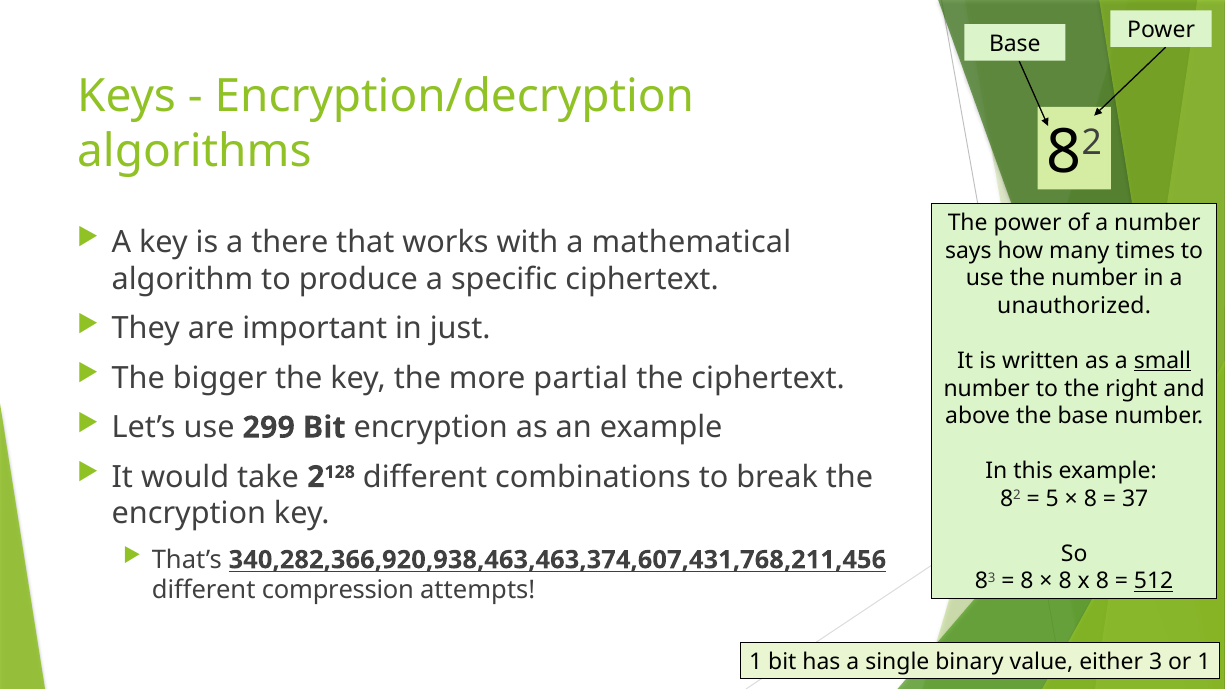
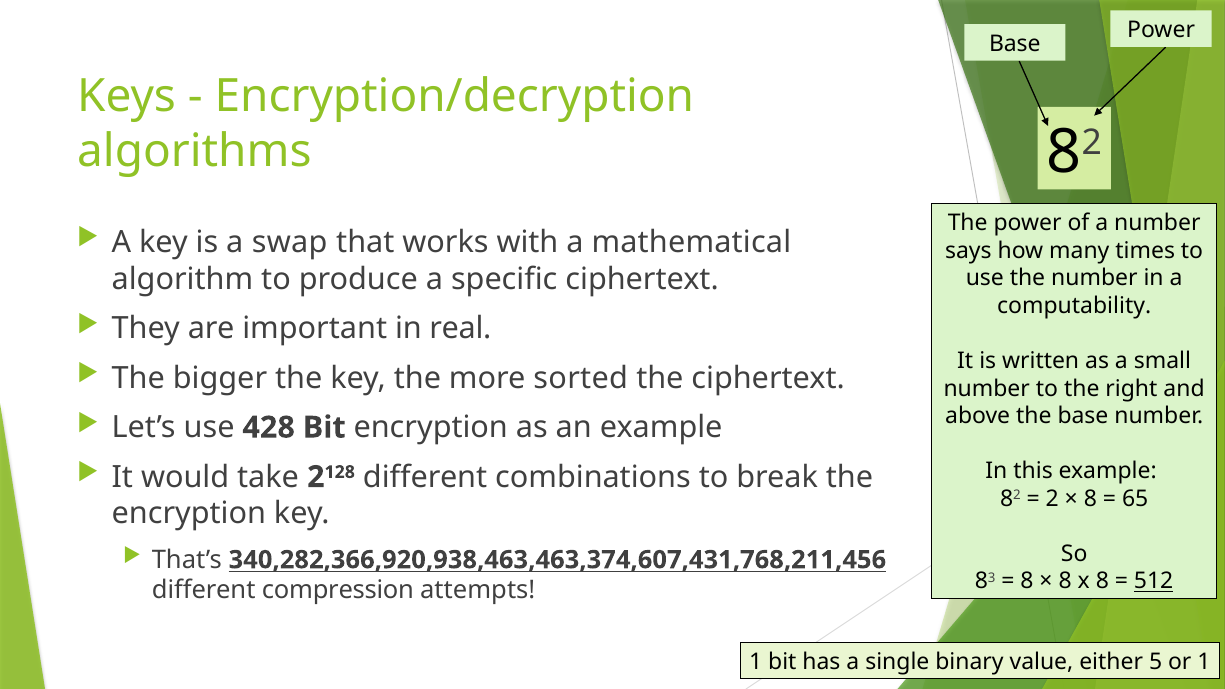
there: there -> swap (290, 242)
unauthorized: unauthorized -> computability (1074, 306)
just: just -> real (460, 328)
small underline: present -> none (1162, 361)
partial: partial -> sorted (581, 378)
299: 299 -> 428 (269, 428)
5: 5 -> 2 (1052, 499)
37: 37 -> 65 (1135, 499)
3: 3 -> 5 (1156, 662)
